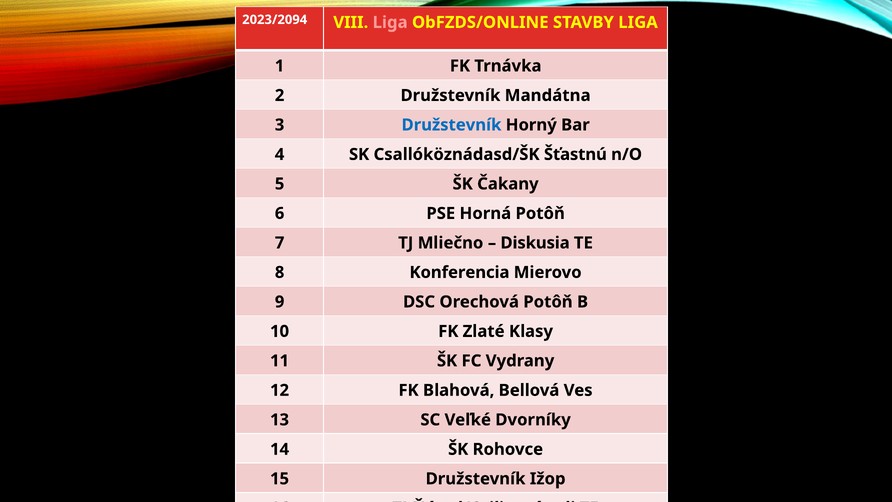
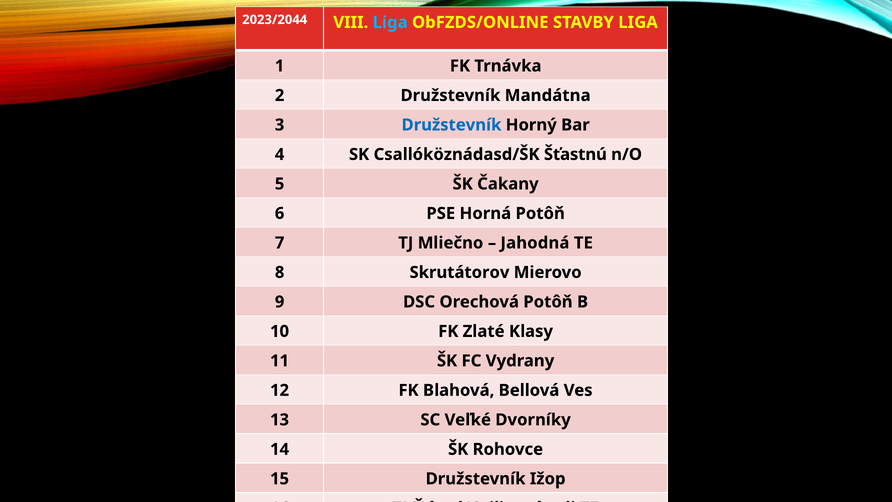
2023/2094: 2023/2094 -> 2023/2044 (275, 20)
Liga colour: pink -> light blue (390, 22)
Diskusia: Diskusia -> Jahodná (535, 243)
Konferencia: Konferencia -> Skrutátorov (459, 272)
